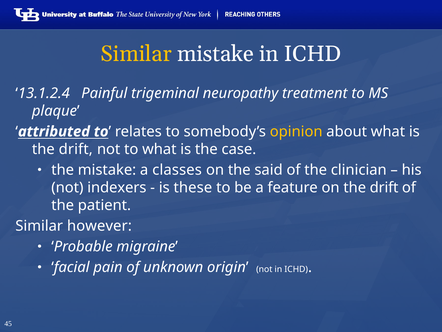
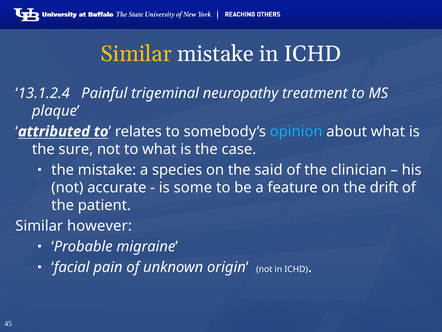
opinion colour: yellow -> light blue (296, 131)
drift: drift -> sure (76, 149)
classes: classes -> species (177, 170)
indexers: indexers -> accurate (117, 187)
these: these -> some (193, 187)
